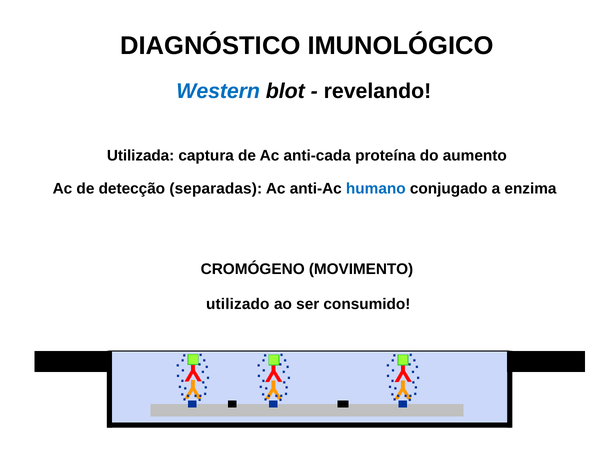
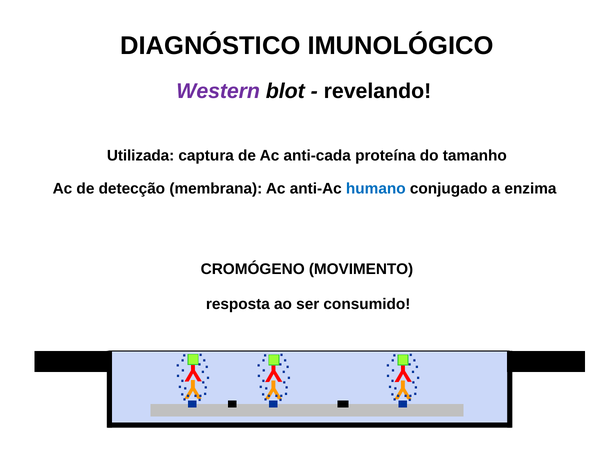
Western colour: blue -> purple (218, 91)
aumento: aumento -> tamanho (475, 155)
separadas: separadas -> membrana (216, 189)
utilizado: utilizado -> resposta (238, 304)
